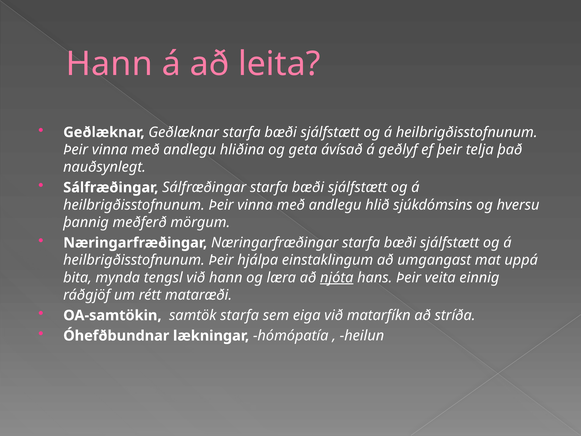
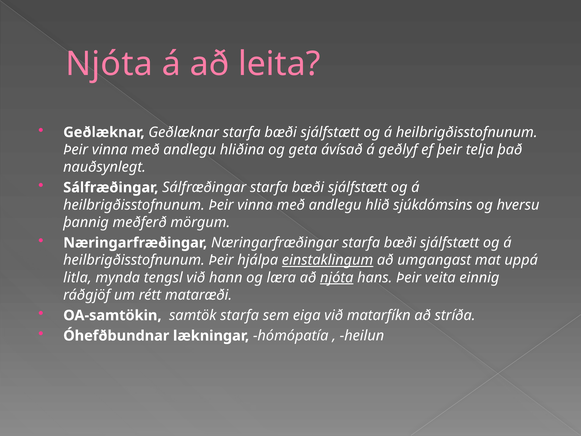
Hann: Hann -> Njóta (109, 64)
einstaklingum underline: none -> present (328, 260)
bita: bita -> litla (77, 277)
